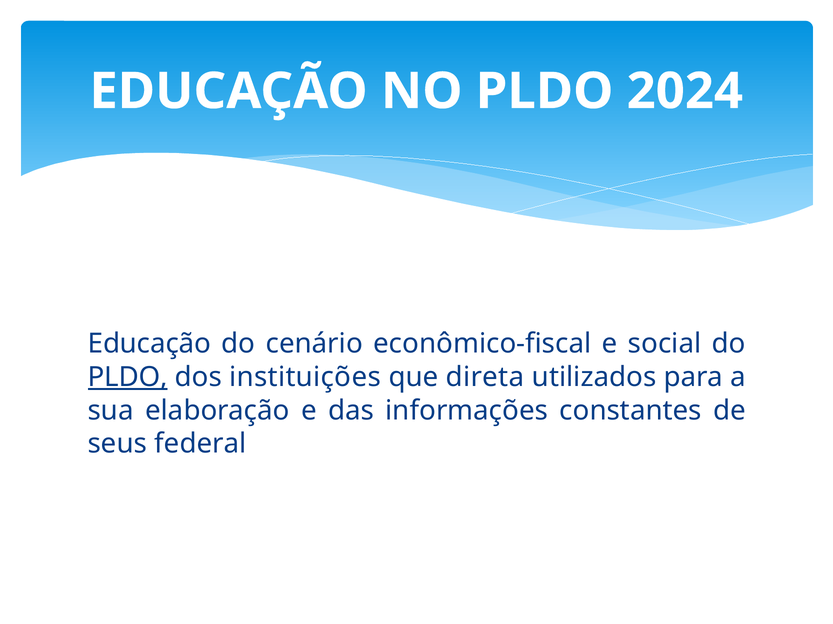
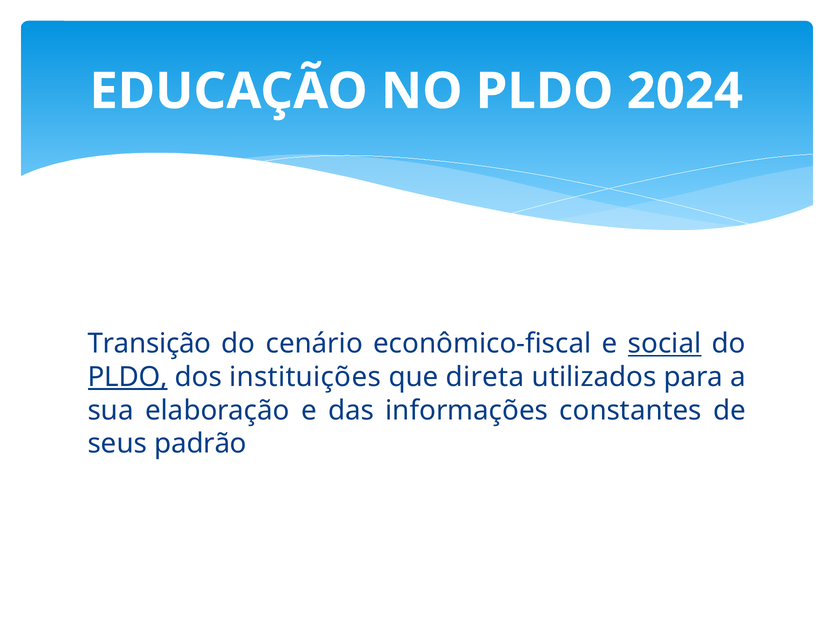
Educação: Educação -> Transição (149, 344)
social underline: none -> present (665, 344)
federal: federal -> padrão (201, 444)
